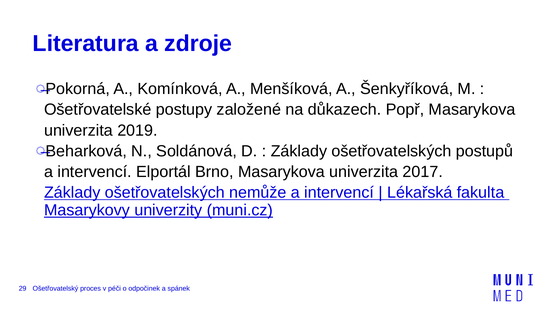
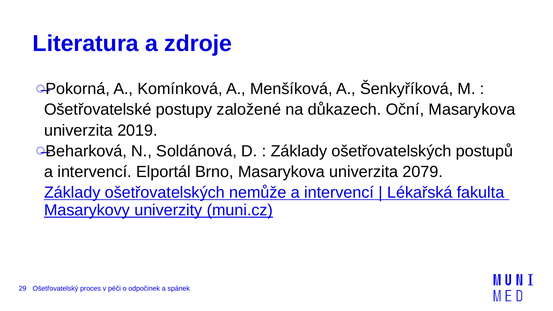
Popř: Popř -> Oční (405, 110)
2017: 2017 -> 2079 (423, 172)
